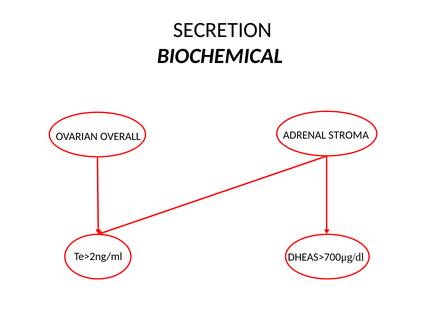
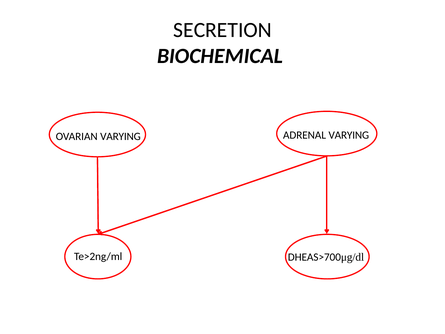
OVARIAN OVERALL: OVERALL -> VARYING (120, 137)
ADRENAL STROMA: STROMA -> VARYING (349, 135)
